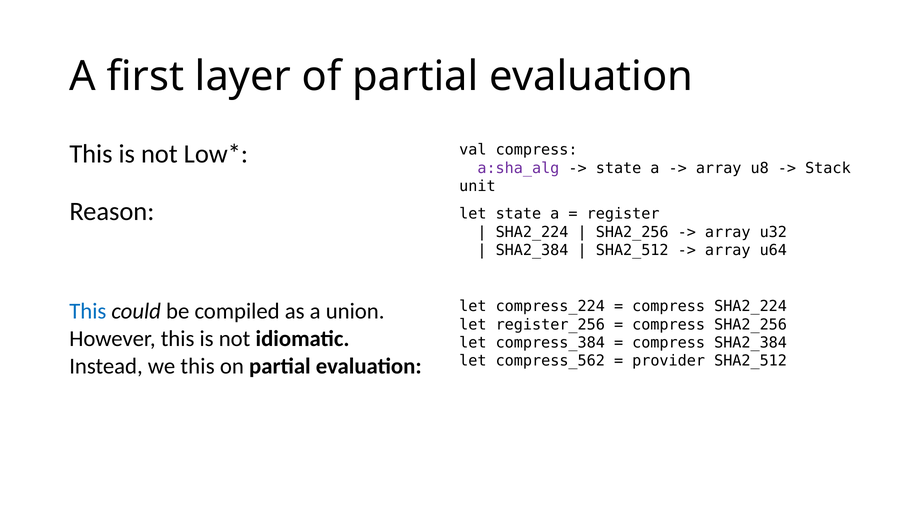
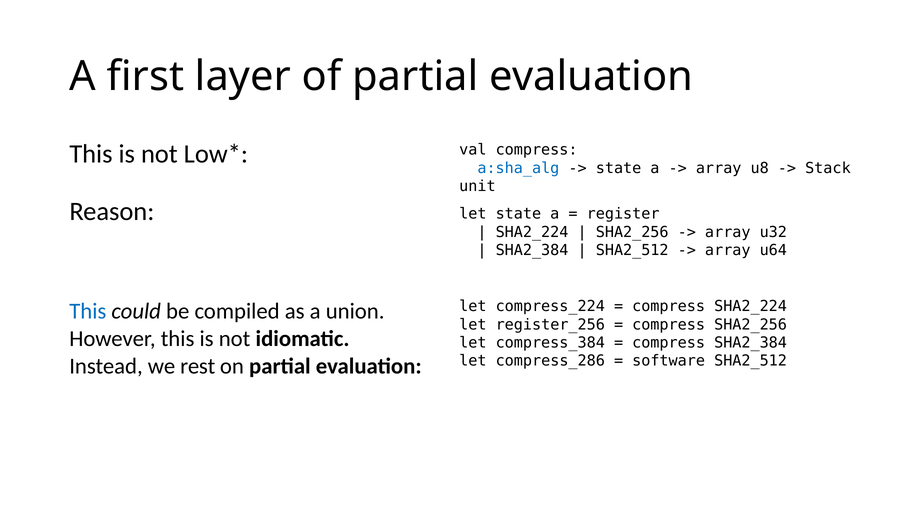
a:sha_alg colour: purple -> blue (518, 168)
compress_562: compress_562 -> compress_286 (550, 361)
provider: provider -> software (669, 361)
we this: this -> rest (198, 366)
